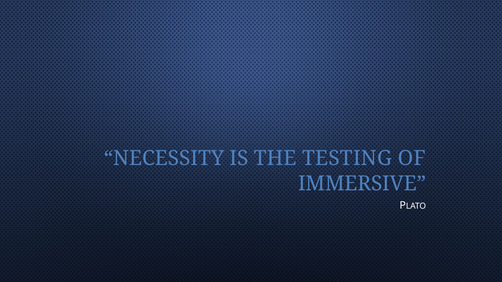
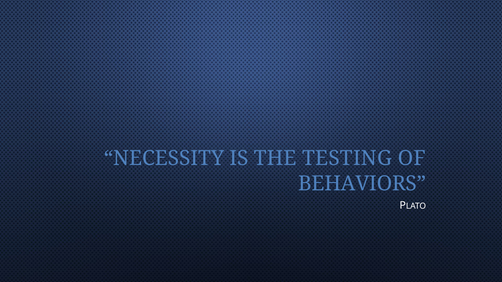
IMMERSIVE: IMMERSIVE -> BEHAVIORS (362, 184)
